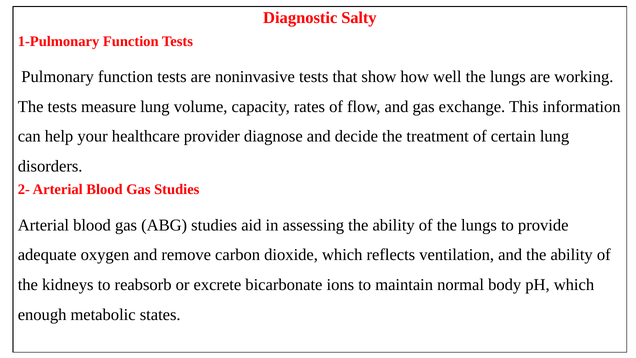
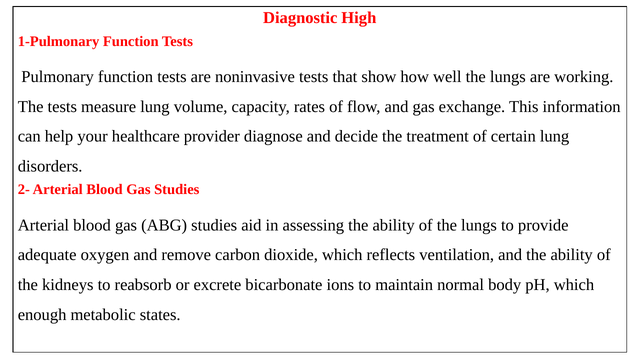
Salty: Salty -> High (359, 18)
